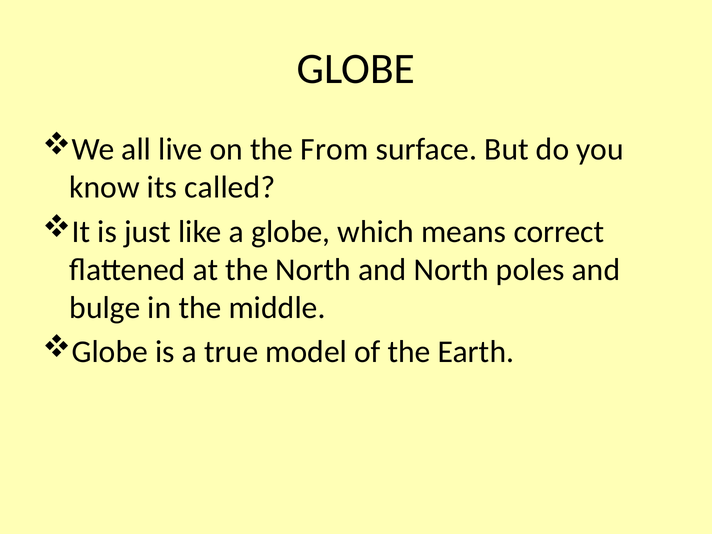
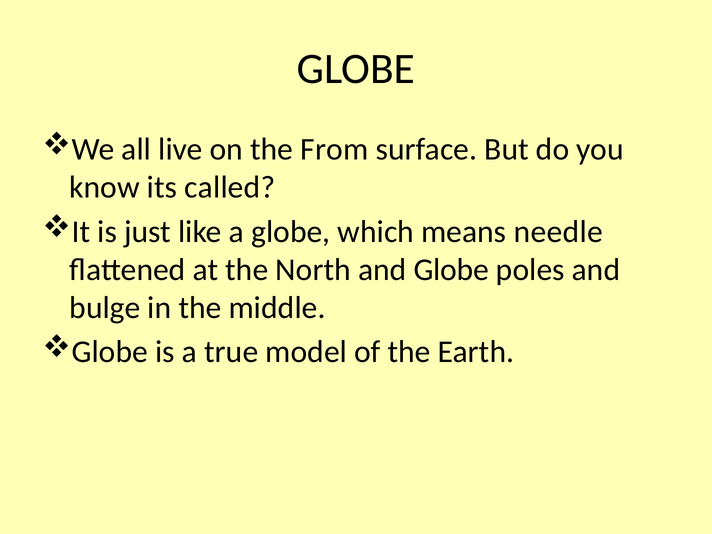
correct: correct -> needle (559, 232)
and North: North -> Globe (451, 270)
